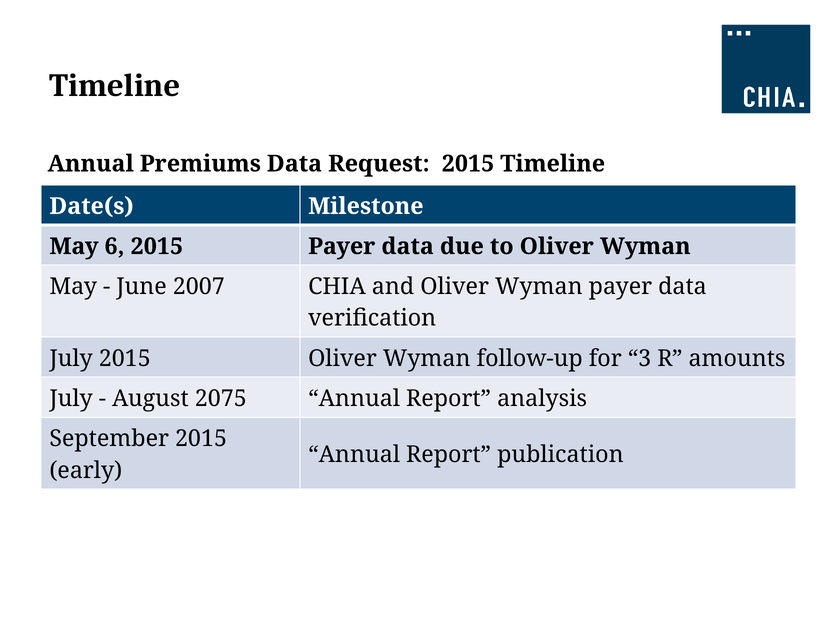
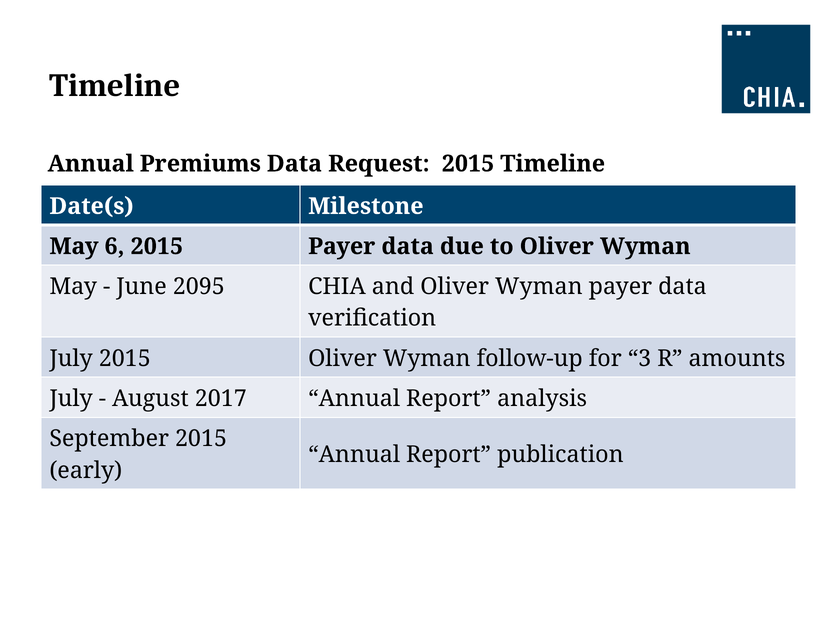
2007: 2007 -> 2095 (199, 287)
2075: 2075 -> 2017 (221, 399)
